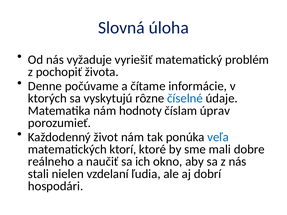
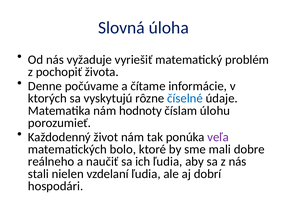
úprav: úprav -> úlohu (215, 111)
veľa colour: blue -> purple (218, 137)
ktorí: ktorí -> bolo (123, 150)
ich okno: okno -> ľudia (168, 162)
